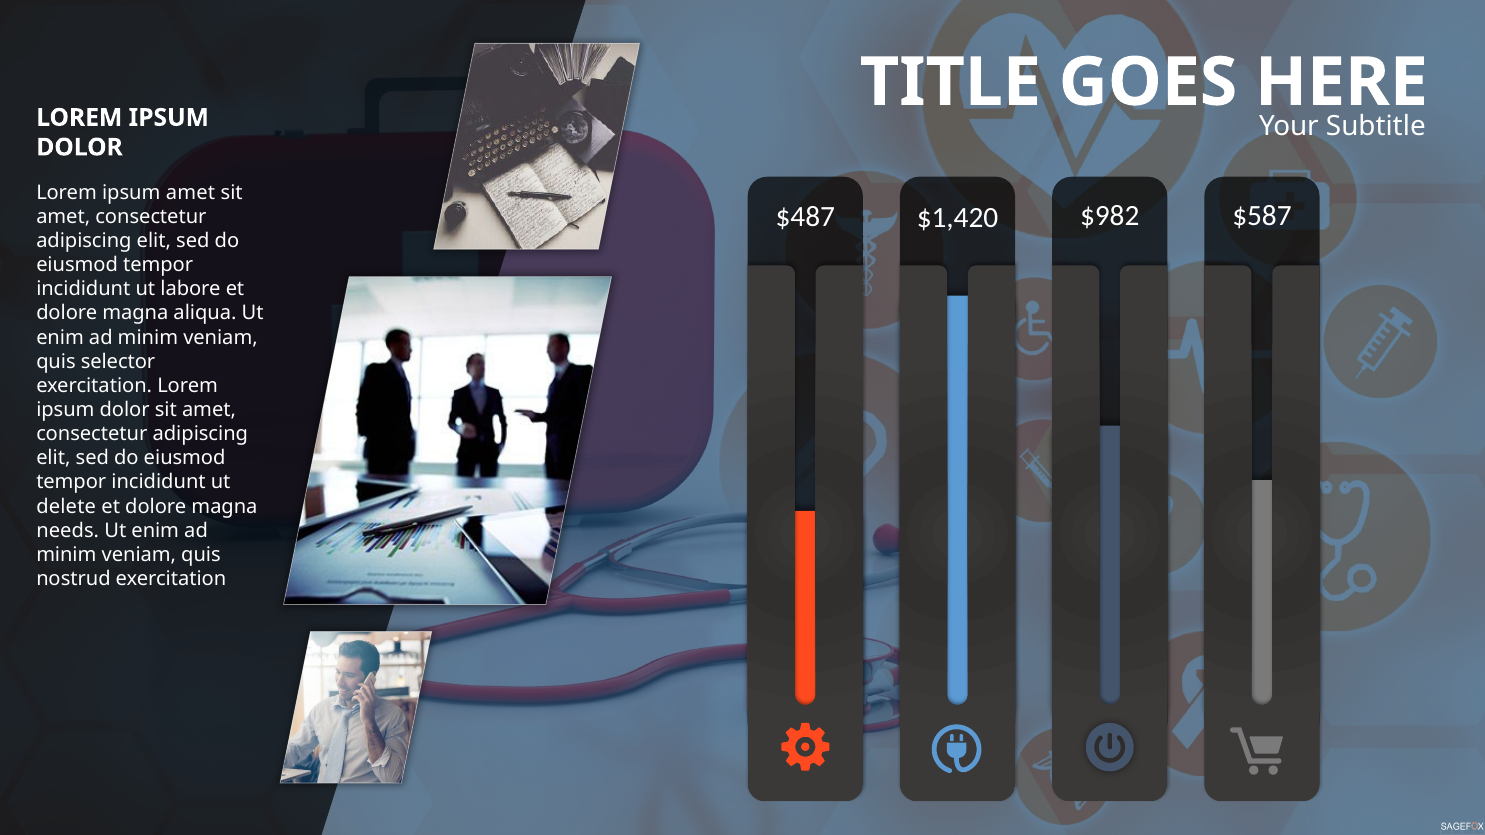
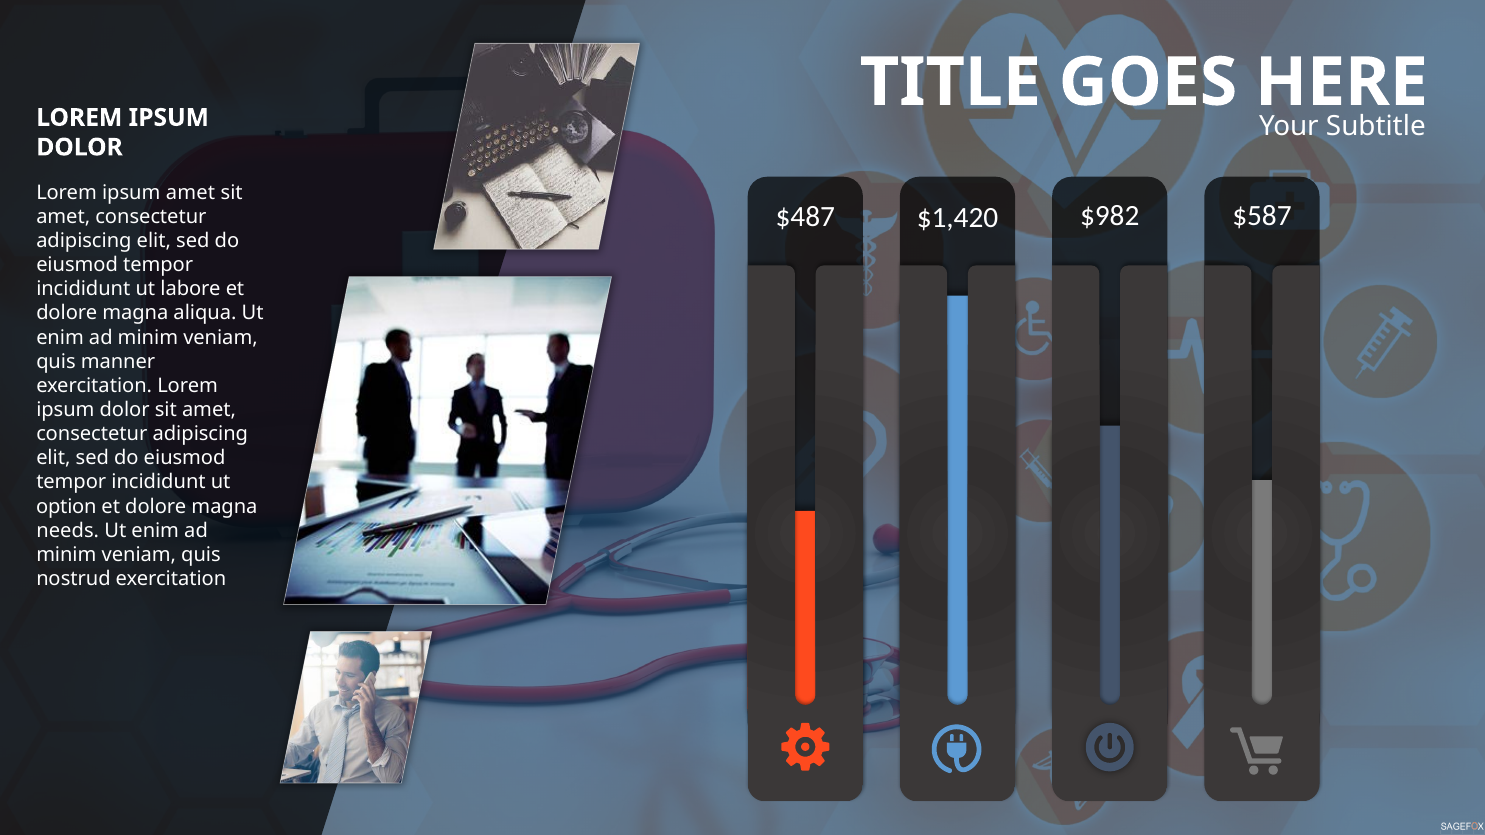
selector: selector -> manner (118, 362)
delete: delete -> option (66, 507)
